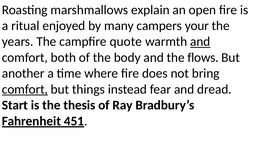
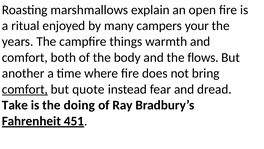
quote: quote -> things (126, 41)
and underline: present -> none (200, 41)
things: things -> quote (88, 89)
Start: Start -> Take (15, 105)
thesis: thesis -> doing (79, 105)
